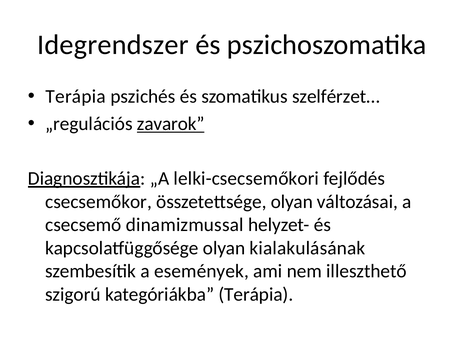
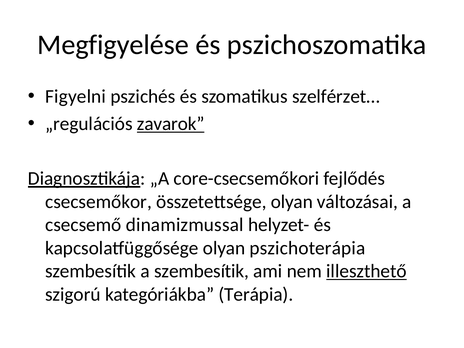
Idegrendszer: Idegrendszer -> Megfigyelése (113, 45)
Terápia: Terápia -> Figyelni (76, 96)
lelki-csecsemőkori: lelki-csecsemőkori -> core-csecsemőkori (246, 178)
kialakulásának: kialakulásának -> pszichoterápia (307, 248)
a események: események -> szembesítik (202, 271)
illeszthető underline: none -> present (367, 271)
